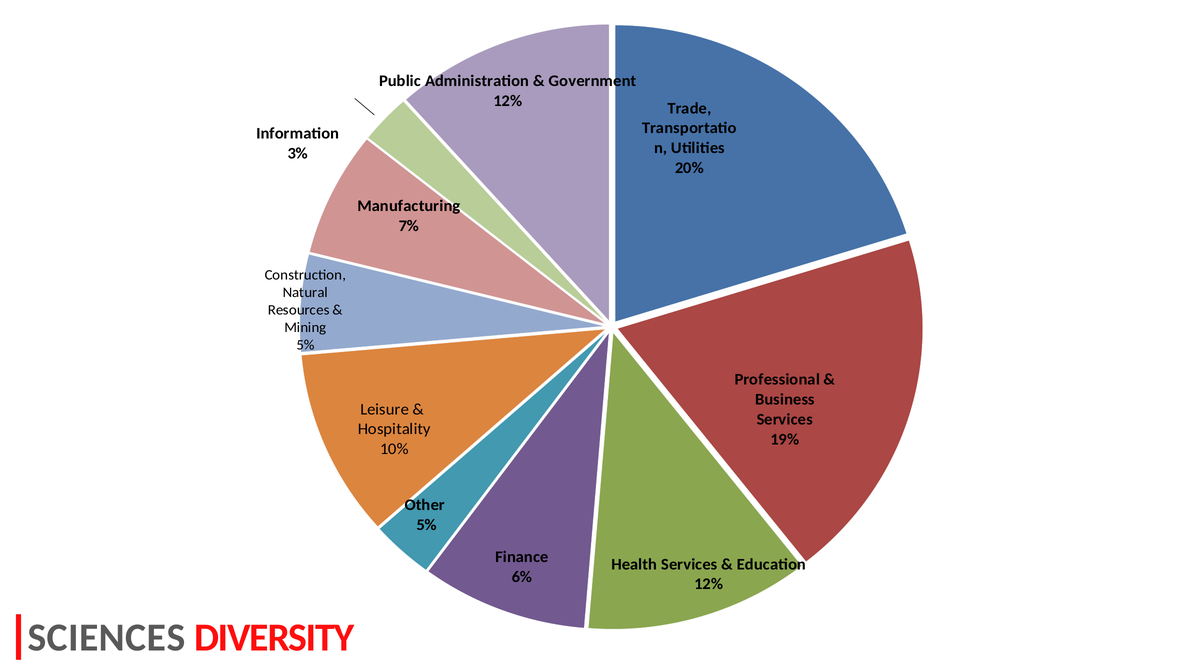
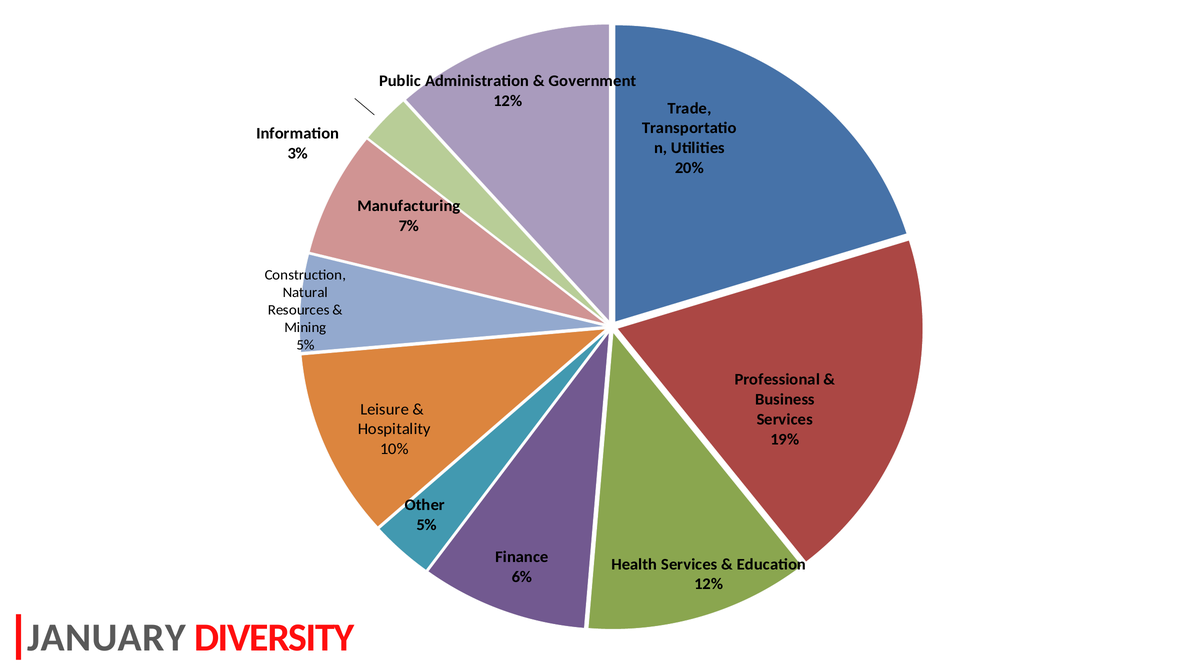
SCIENCES: SCIENCES -> JANUARY (106, 638)
